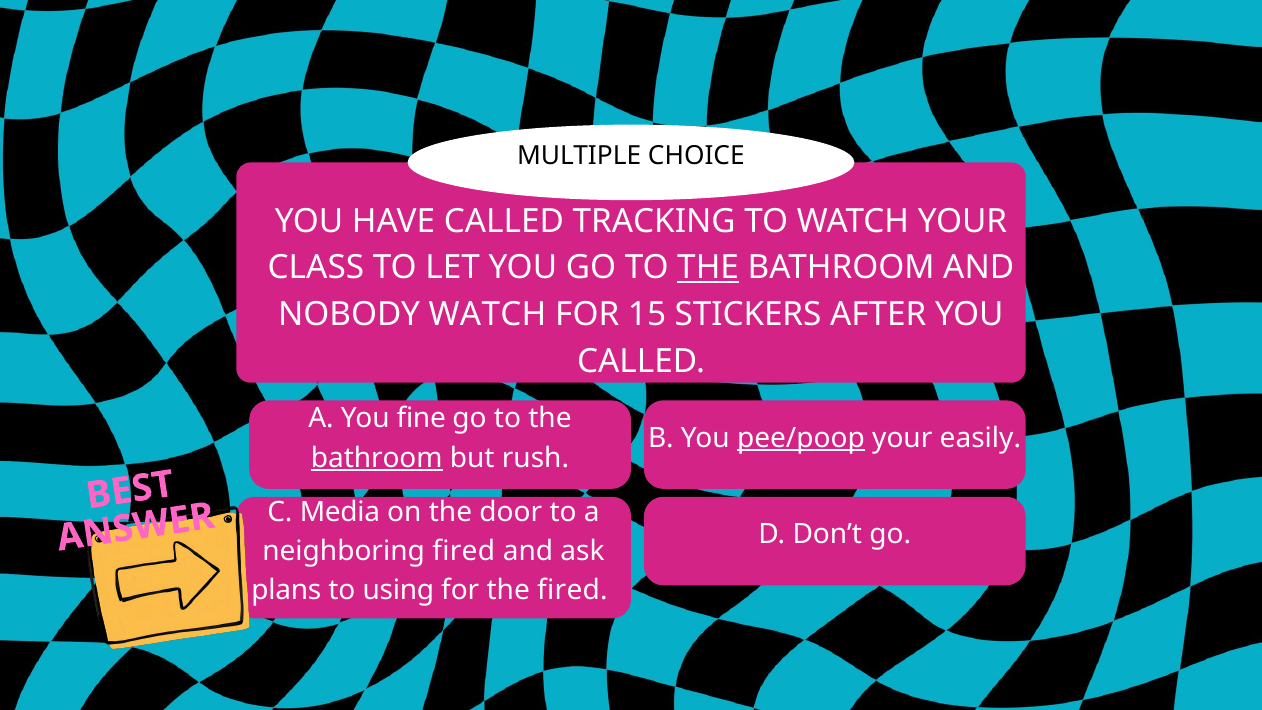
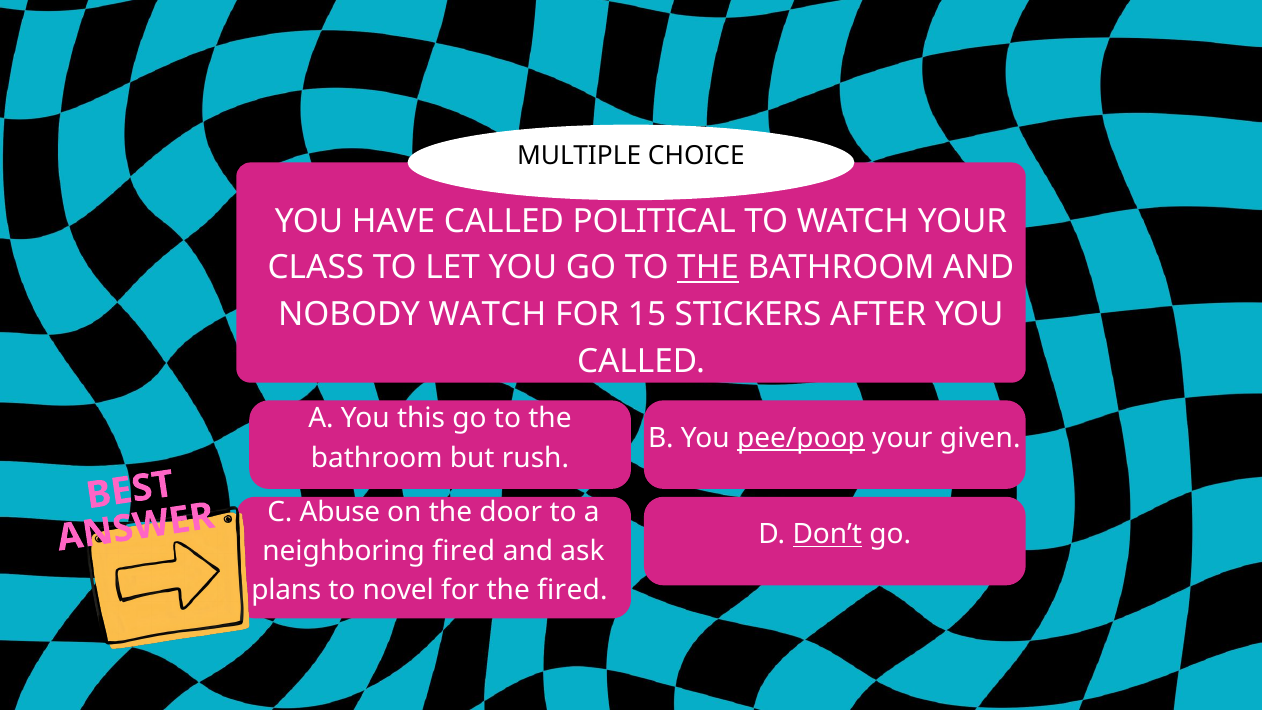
TRACKING: TRACKING -> POLITICAL (654, 221)
fine: fine -> this (421, 418)
easily: easily -> given (980, 438)
bathroom underline: present -> none (377, 458)
Media: Media -> Abuse (340, 512)
Don’t underline: none -> present (827, 534)
using: using -> novel (398, 590)
